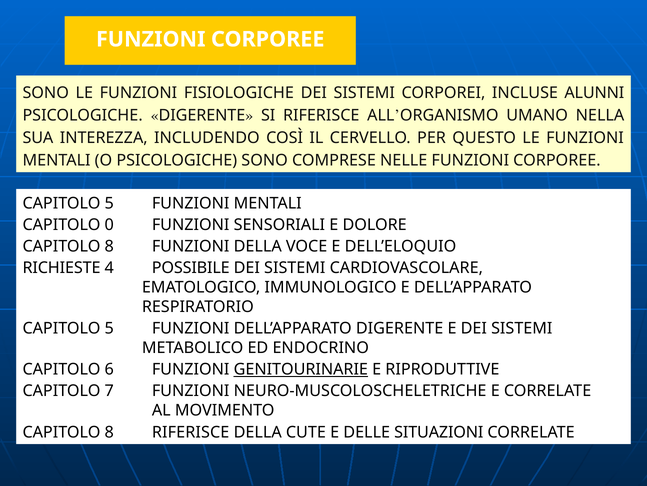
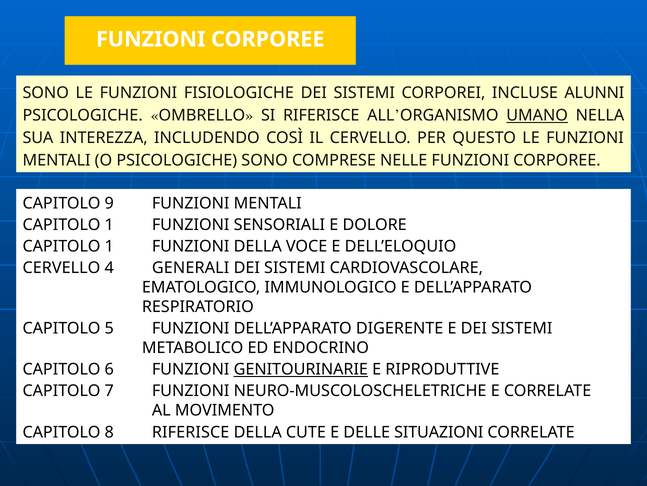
DIGERENTE: DIGERENTE -> OMBRELLO (202, 115)
UMANO underline: none -> present (537, 115)
5: 5 -> 9 (109, 203)
0: 0 -> 1 (109, 224)
8: 8 -> 1 (109, 246)
RICHIESTE: RICHIESTE -> CERVELLO (61, 268)
POSSIBILE: POSSIBILE -> GENERALI (191, 268)
